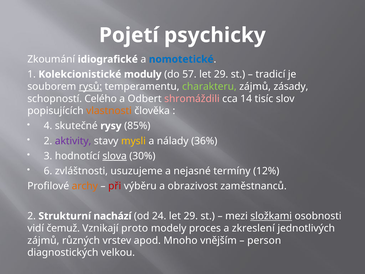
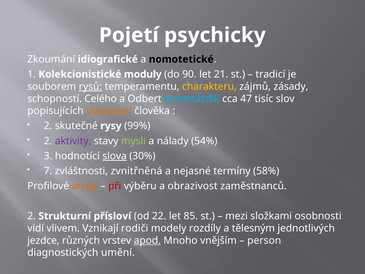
nomotetické colour: blue -> black (181, 59)
57: 57 -> 90 (189, 74)
29: 29 -> 21 (221, 74)
charakteru colour: light green -> yellow (209, 86)
shromáždili colour: pink -> light blue (192, 99)
14: 14 -> 47 (246, 99)
4: 4 -> 2 (48, 126)
85%: 85% -> 99% (137, 126)
mysli colour: yellow -> light green (133, 141)
36%: 36% -> 54% (204, 141)
6: 6 -> 7 (48, 171)
usuzujeme: usuzujeme -> zvnitřněná (137, 171)
12%: 12% -> 58% (266, 171)
nachází: nachází -> přísloví (112, 216)
24: 24 -> 22 (159, 216)
29: 29 -> 85 (191, 216)
složkami underline: present -> none (271, 216)
čemuž: čemuž -> vlivem (63, 228)
proto: proto -> rodiči (135, 228)
proces: proces -> rozdíly (205, 228)
zkreslení: zkreslení -> tělesným (253, 228)
zájmů: zájmů -> jezdce (43, 240)
apod underline: none -> present (147, 240)
velkou: velkou -> umění (118, 252)
